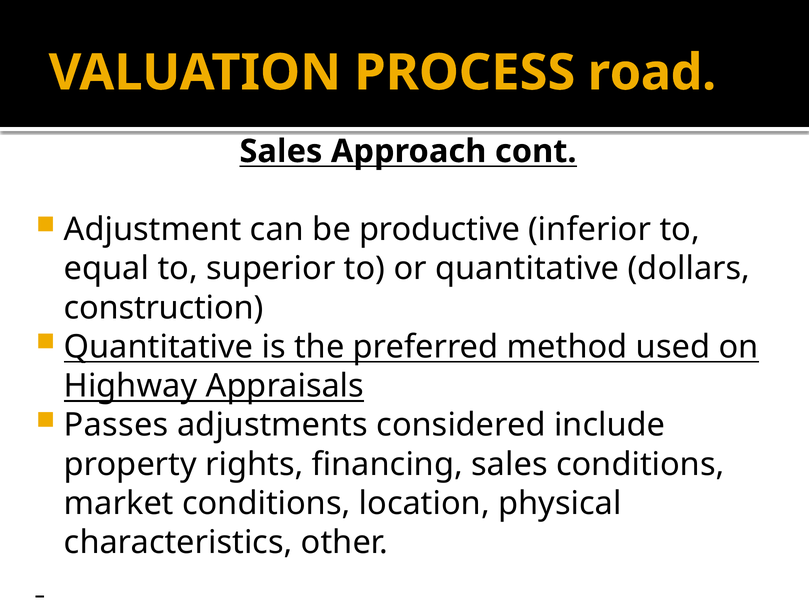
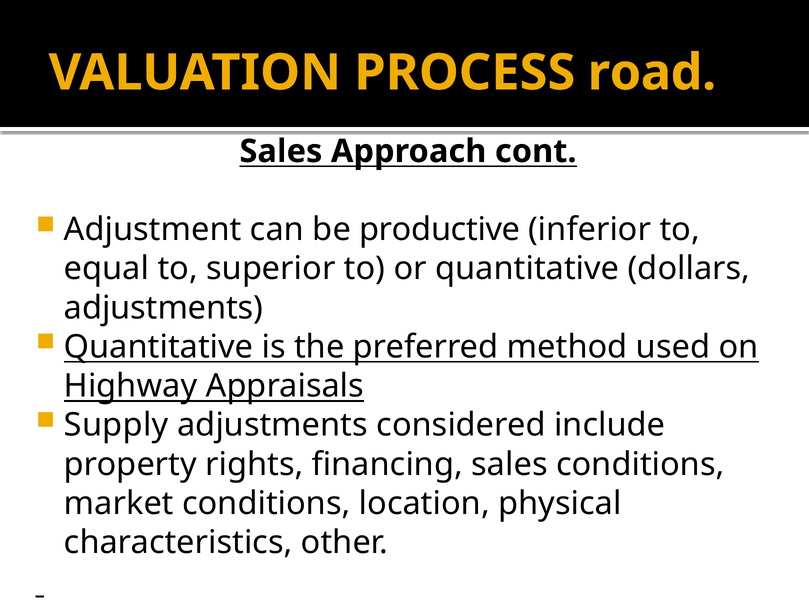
construction: construction -> adjustments (164, 308)
Passes: Passes -> Supply (116, 425)
